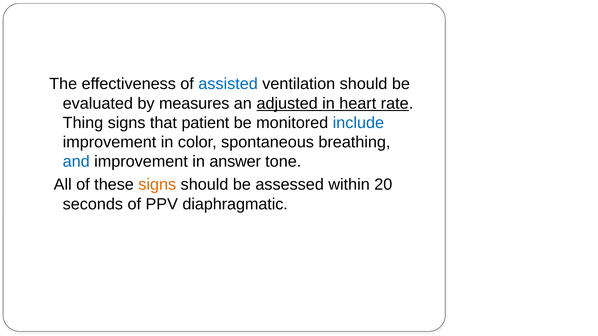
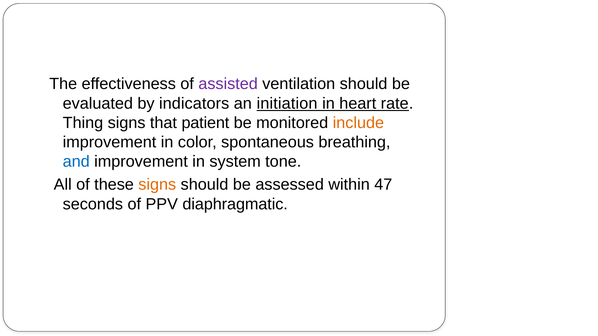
assisted colour: blue -> purple (228, 84)
measures: measures -> indicators (194, 103)
adjusted: adjusted -> initiation (287, 103)
include colour: blue -> orange (358, 123)
answer: answer -> system (235, 162)
20: 20 -> 47 (383, 185)
